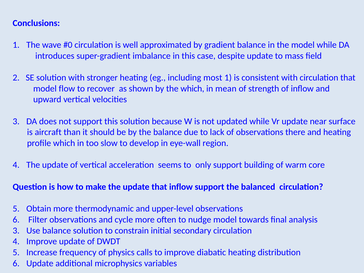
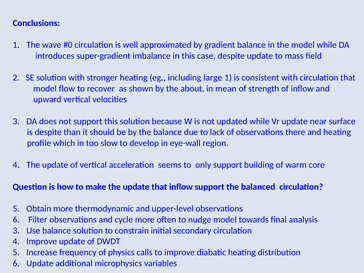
most: most -> large (213, 78)
the which: which -> about (192, 89)
is aircraft: aircraft -> despite (48, 132)
